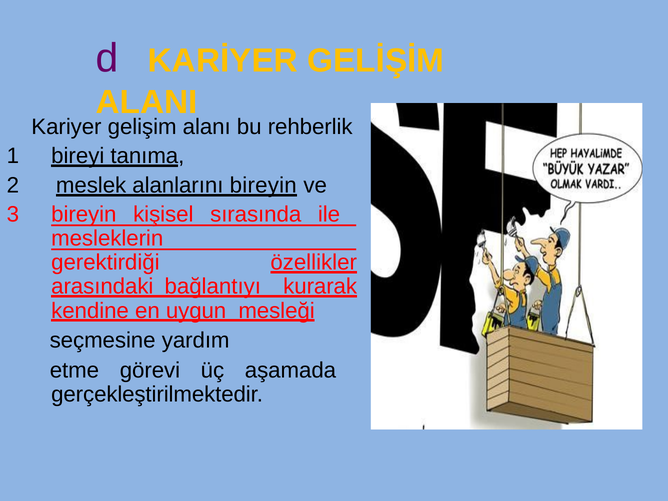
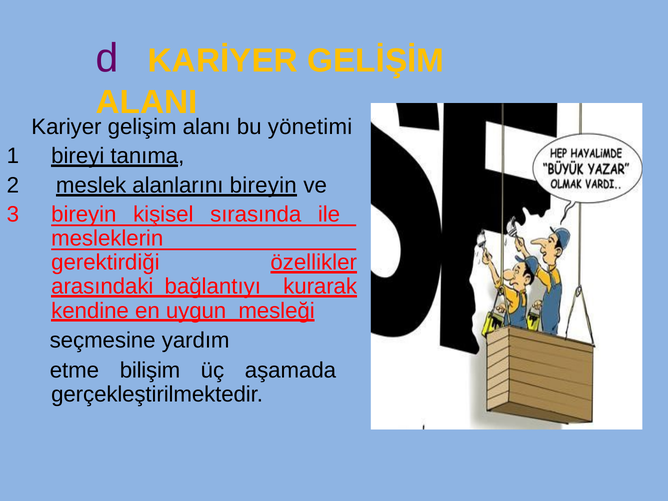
rehberlik: rehberlik -> yönetimi (310, 127)
görevi: görevi -> bilişim (150, 370)
